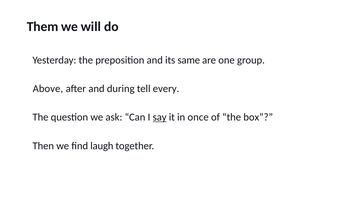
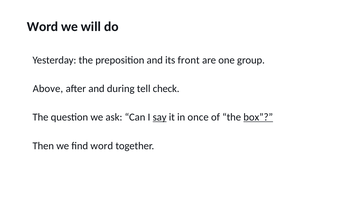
Them: Them -> Word (43, 27)
same: same -> front (189, 60)
every: every -> check (166, 88)
box underline: none -> present (258, 117)
find laugh: laugh -> word (102, 146)
